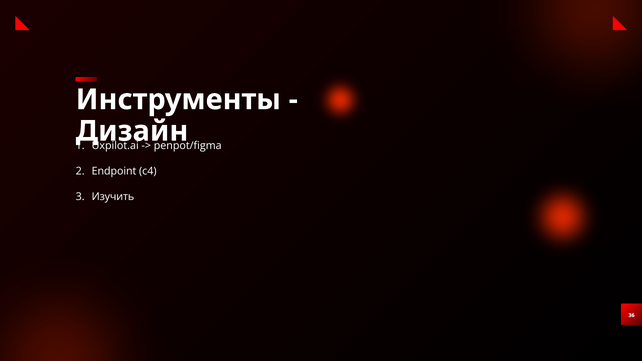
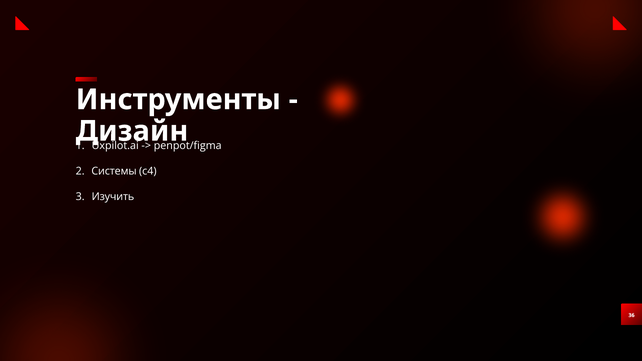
Endpoint: Endpoint -> Системы (114, 171)
